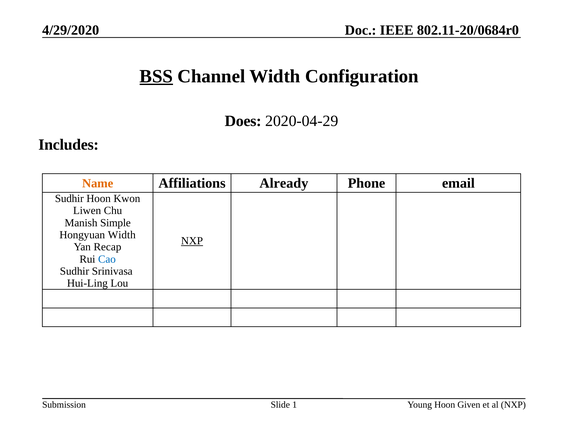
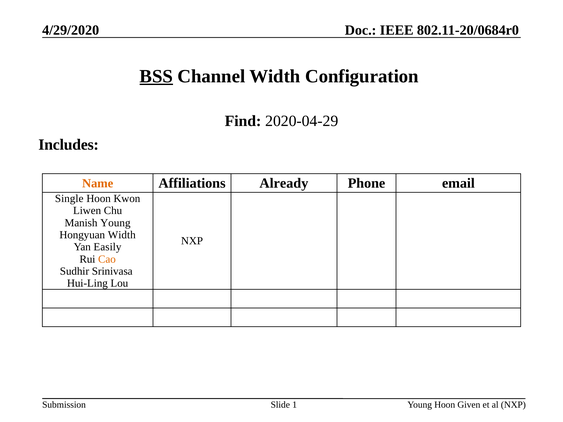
Does: Does -> Find (243, 121)
Sudhir: Sudhir -> Single (69, 199)
Manish Simple: Simple -> Young (115, 223)
NXP underline: present -> none (192, 241)
Recap: Recap -> Easily (107, 247)
Cao colour: blue -> orange (107, 259)
